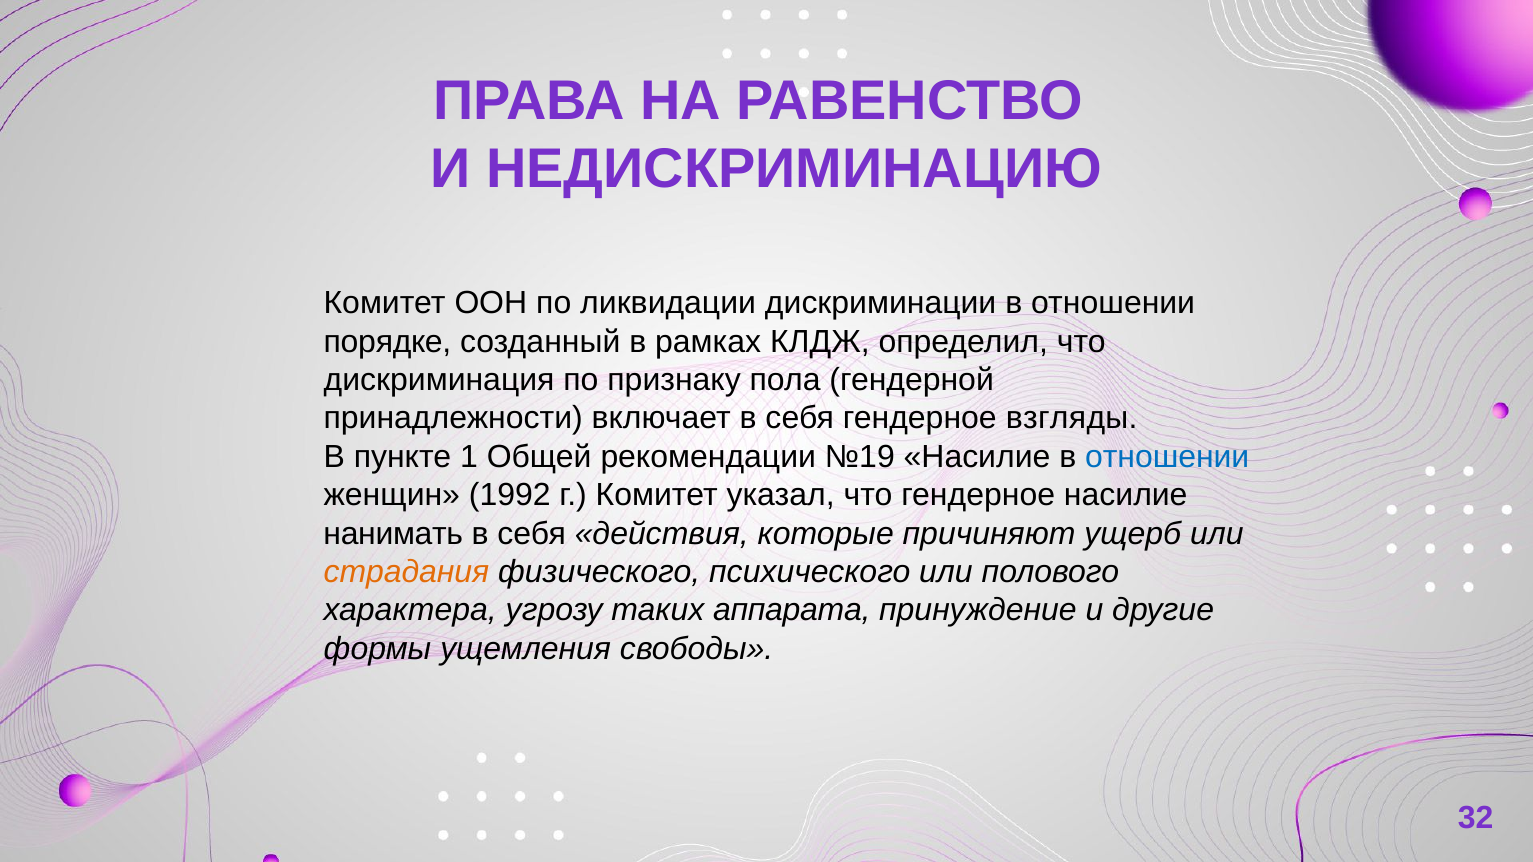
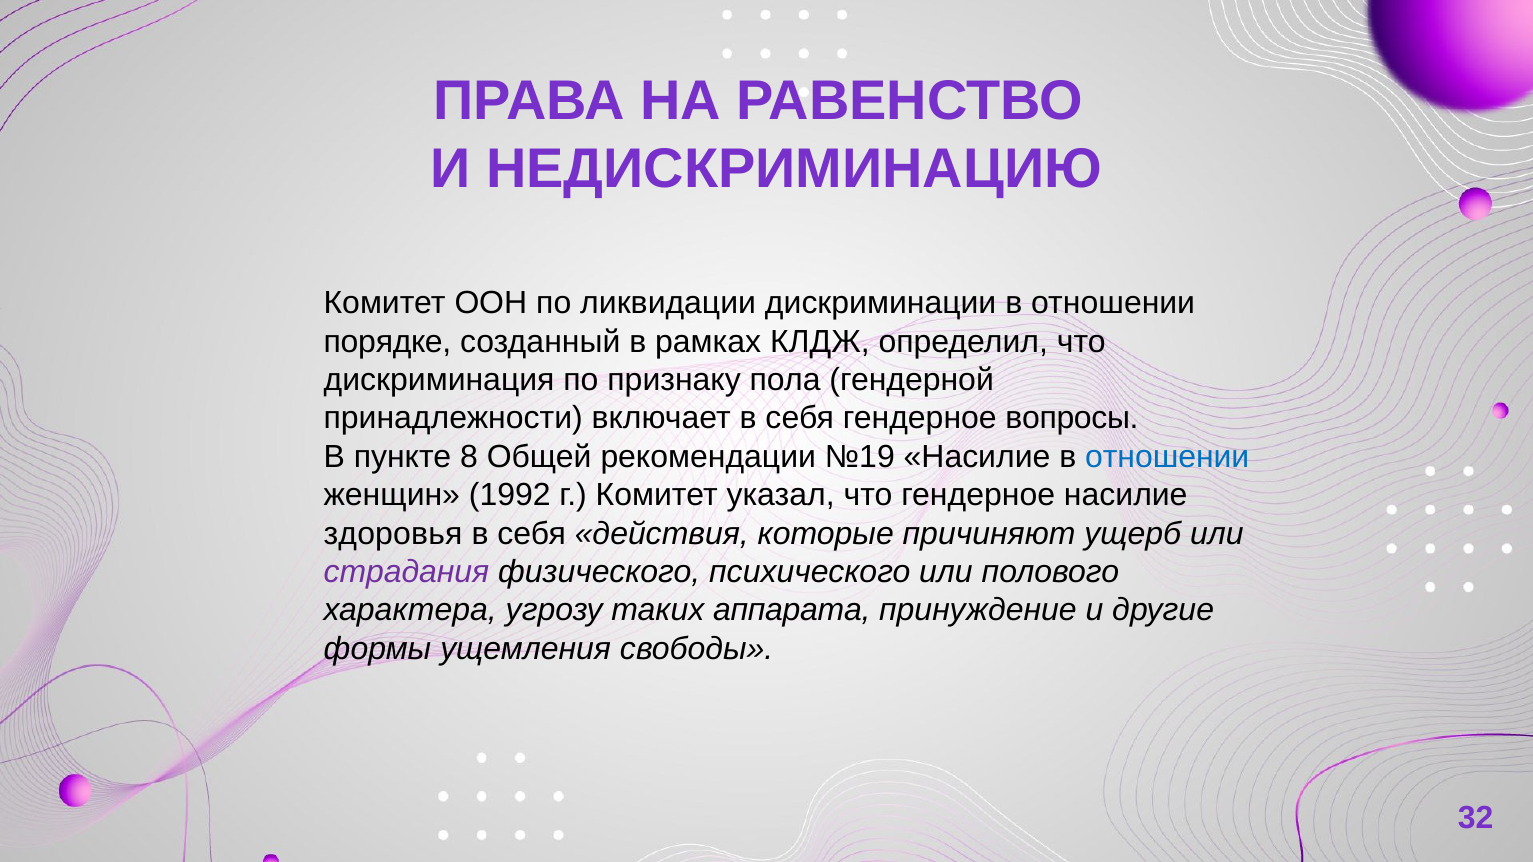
взгляды: взгляды -> вопросы (1072, 419)
1: 1 -> 8 (469, 457)
нанимать: нанимать -> здоровья (393, 534)
страдания colour: orange -> purple (406, 572)
